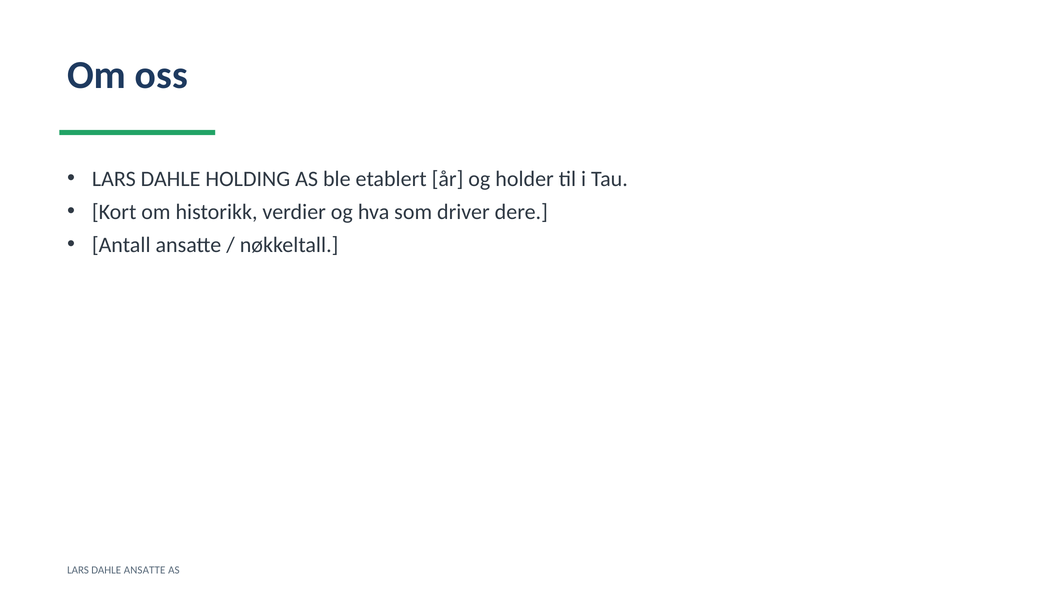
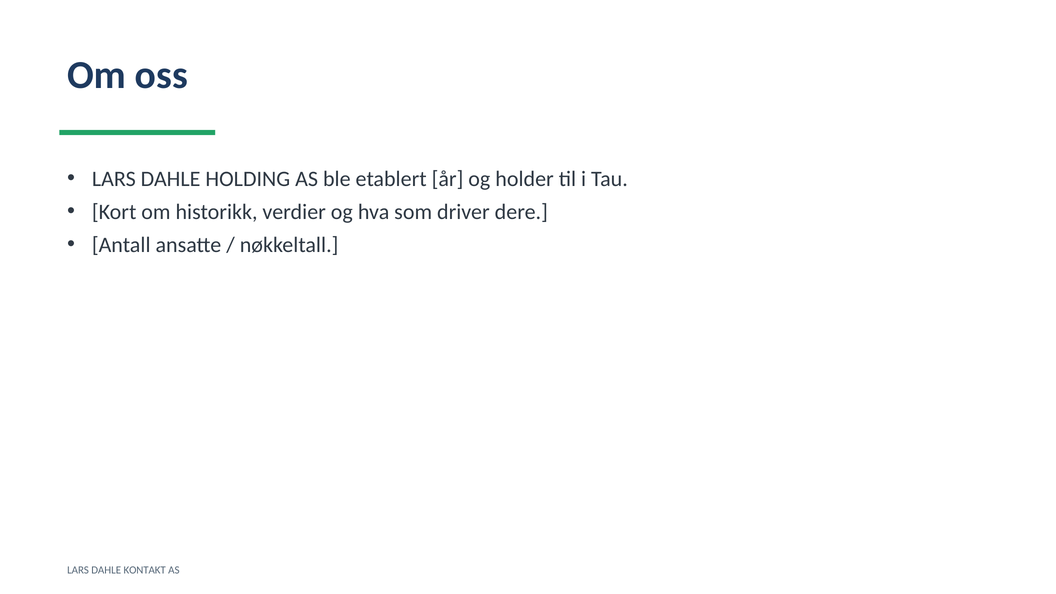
DAHLE ANSATTE: ANSATTE -> KONTAKT (145, 570)
